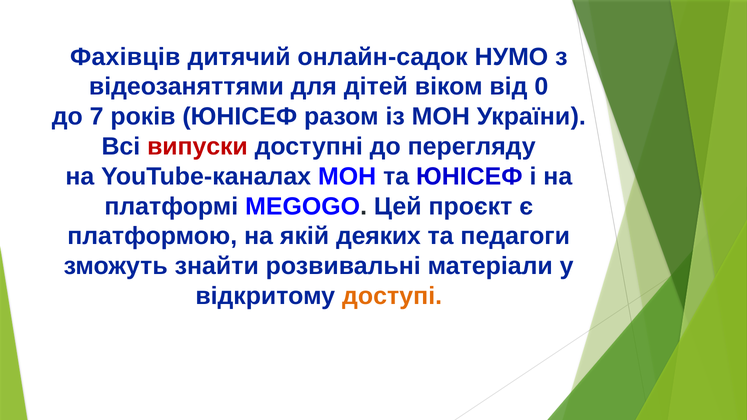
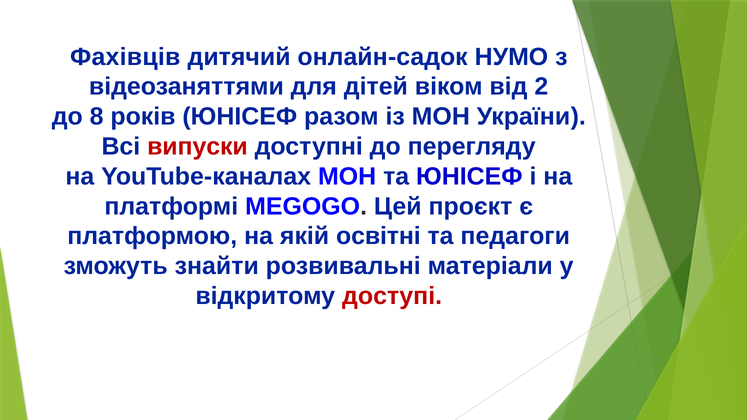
0: 0 -> 2 (541, 87)
7: 7 -> 8 (97, 117)
деяких: деяких -> освітні (378, 236)
доступі colour: orange -> red (392, 296)
